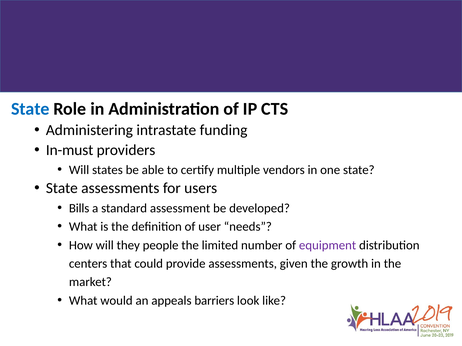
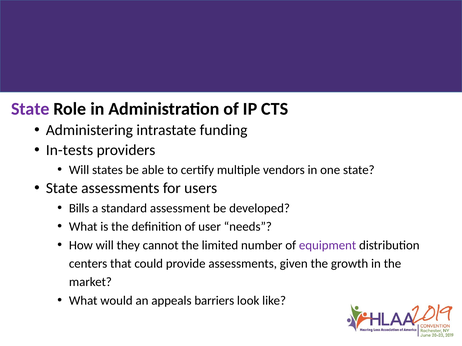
State colour: blue -> purple (30, 109)
In-must: In-must -> In-tests (69, 150)
people: people -> cannot (161, 246)
